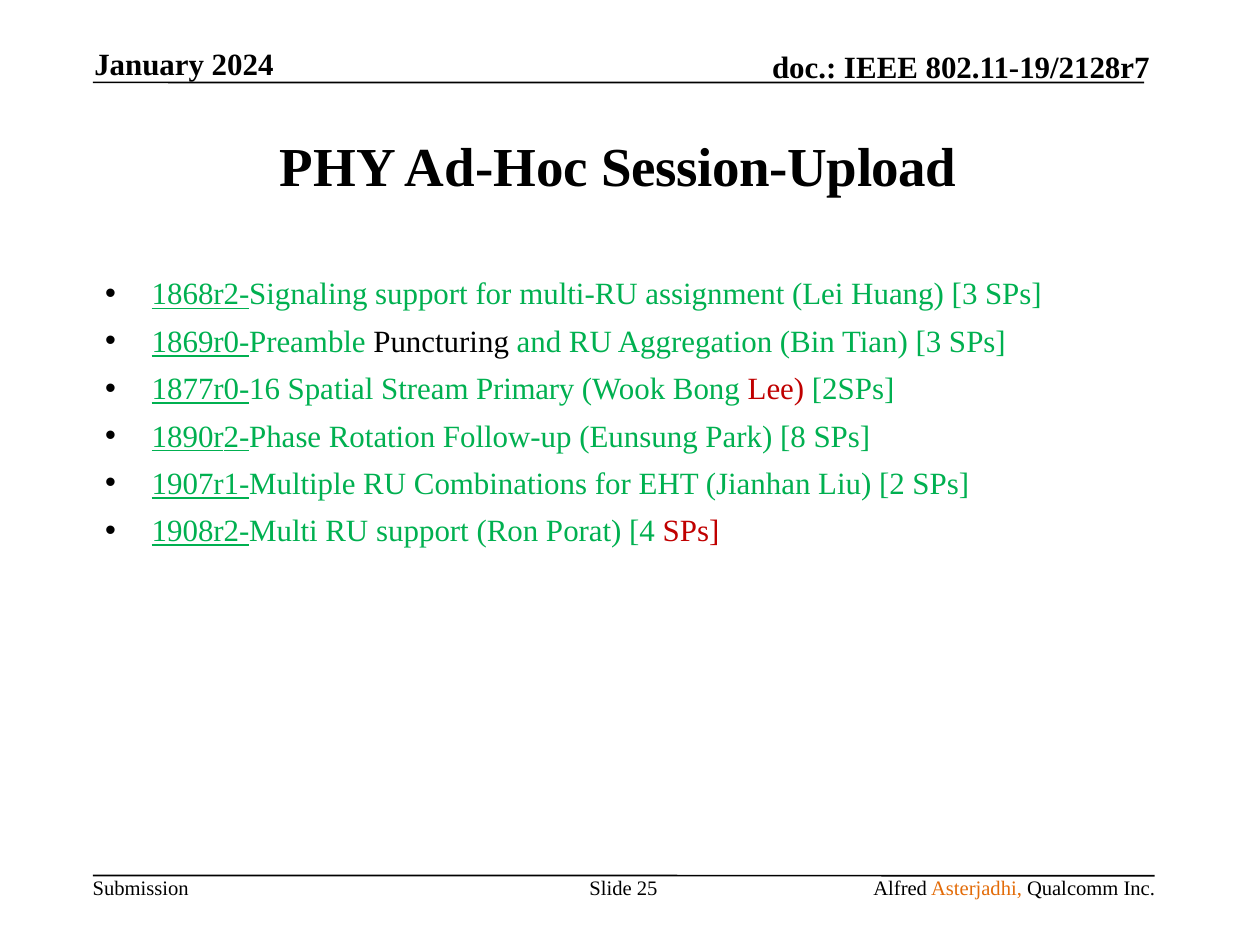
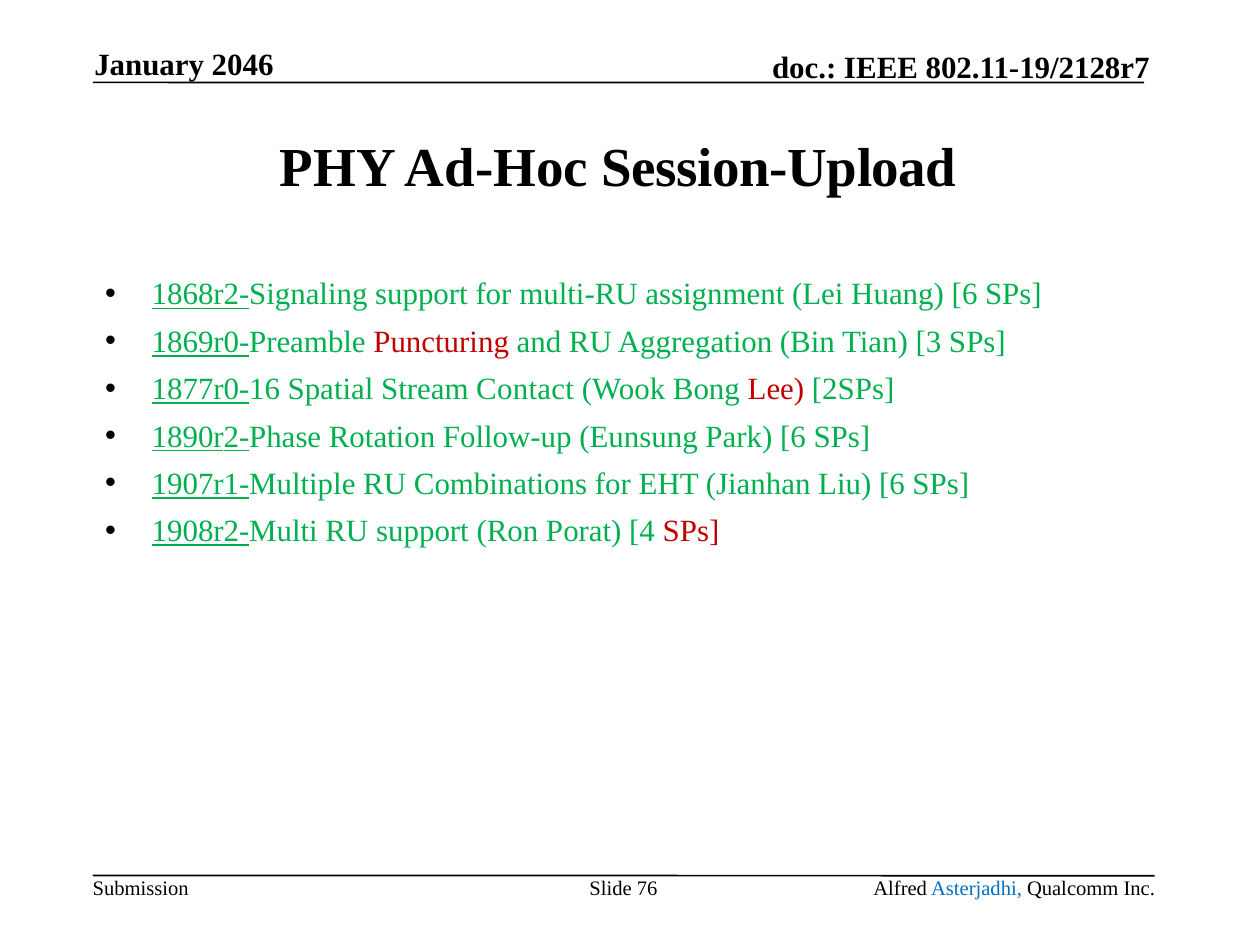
2024: 2024 -> 2046 (243, 66)
Huang 3: 3 -> 6 (965, 295)
Puncturing colour: black -> red (441, 342)
Primary: Primary -> Contact (525, 390)
Park 8: 8 -> 6 (793, 437)
Liu 2: 2 -> 6 (892, 485)
25: 25 -> 76 (647, 890)
Asterjadhi colour: orange -> blue (976, 890)
